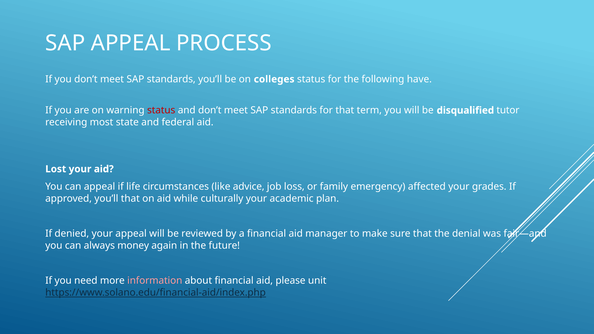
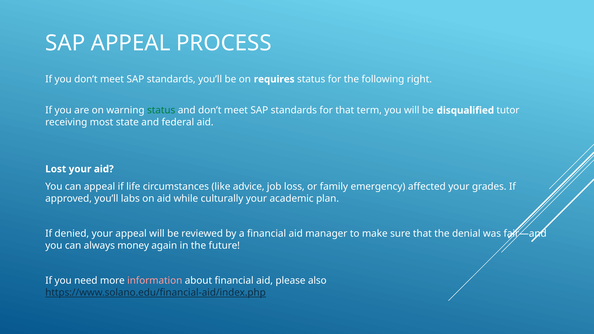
colleges: colleges -> requires (274, 79)
have: have -> right (419, 79)
status colour: red -> green (161, 110)
you’ll that: that -> labs (130, 199)
unit: unit -> also (317, 281)
